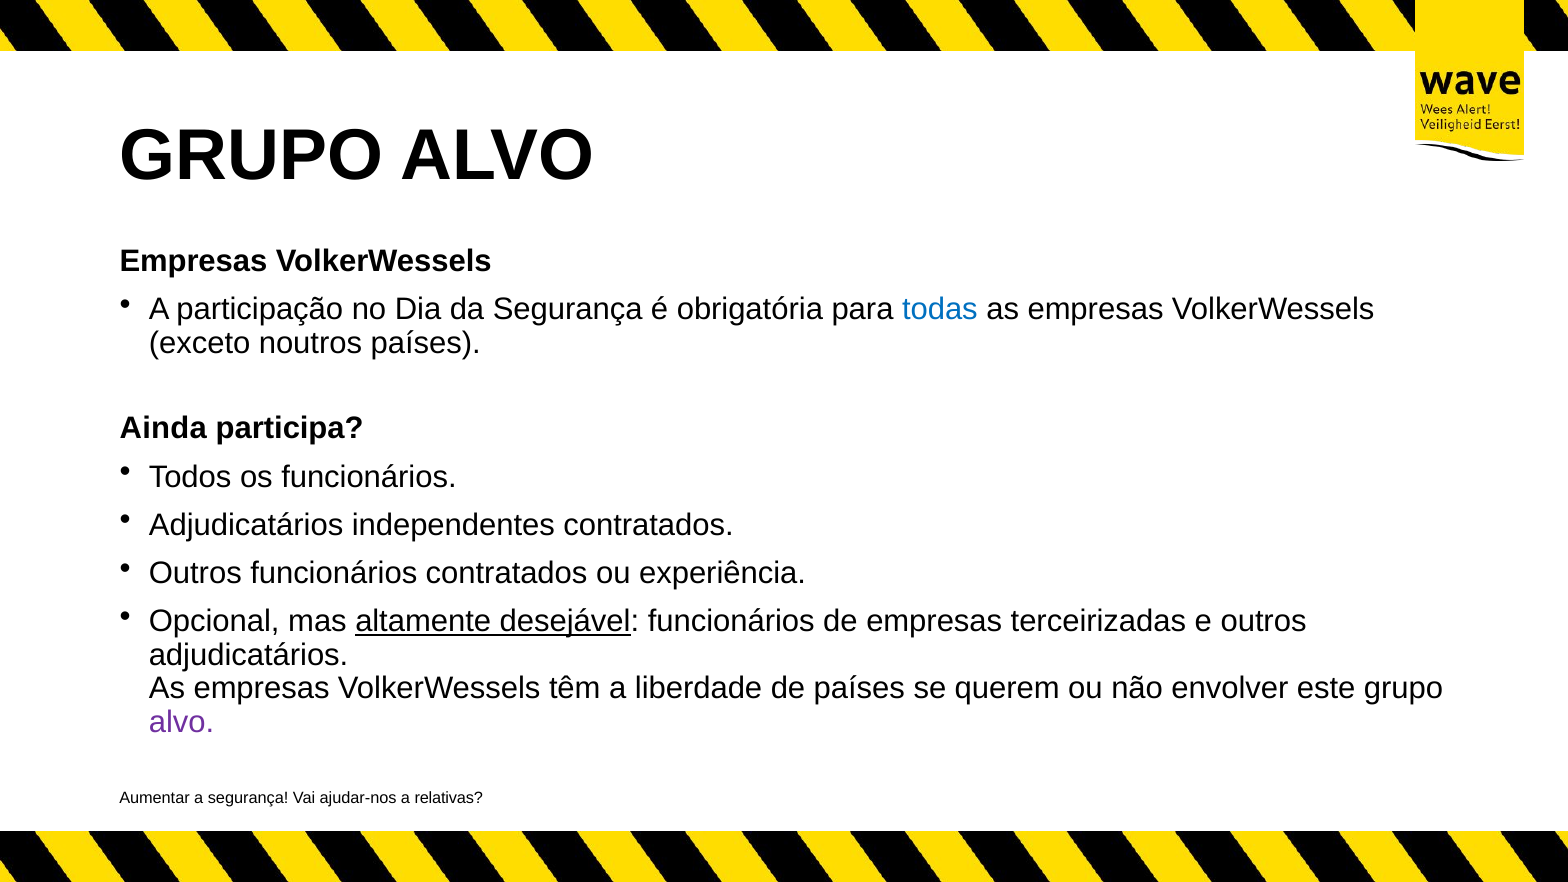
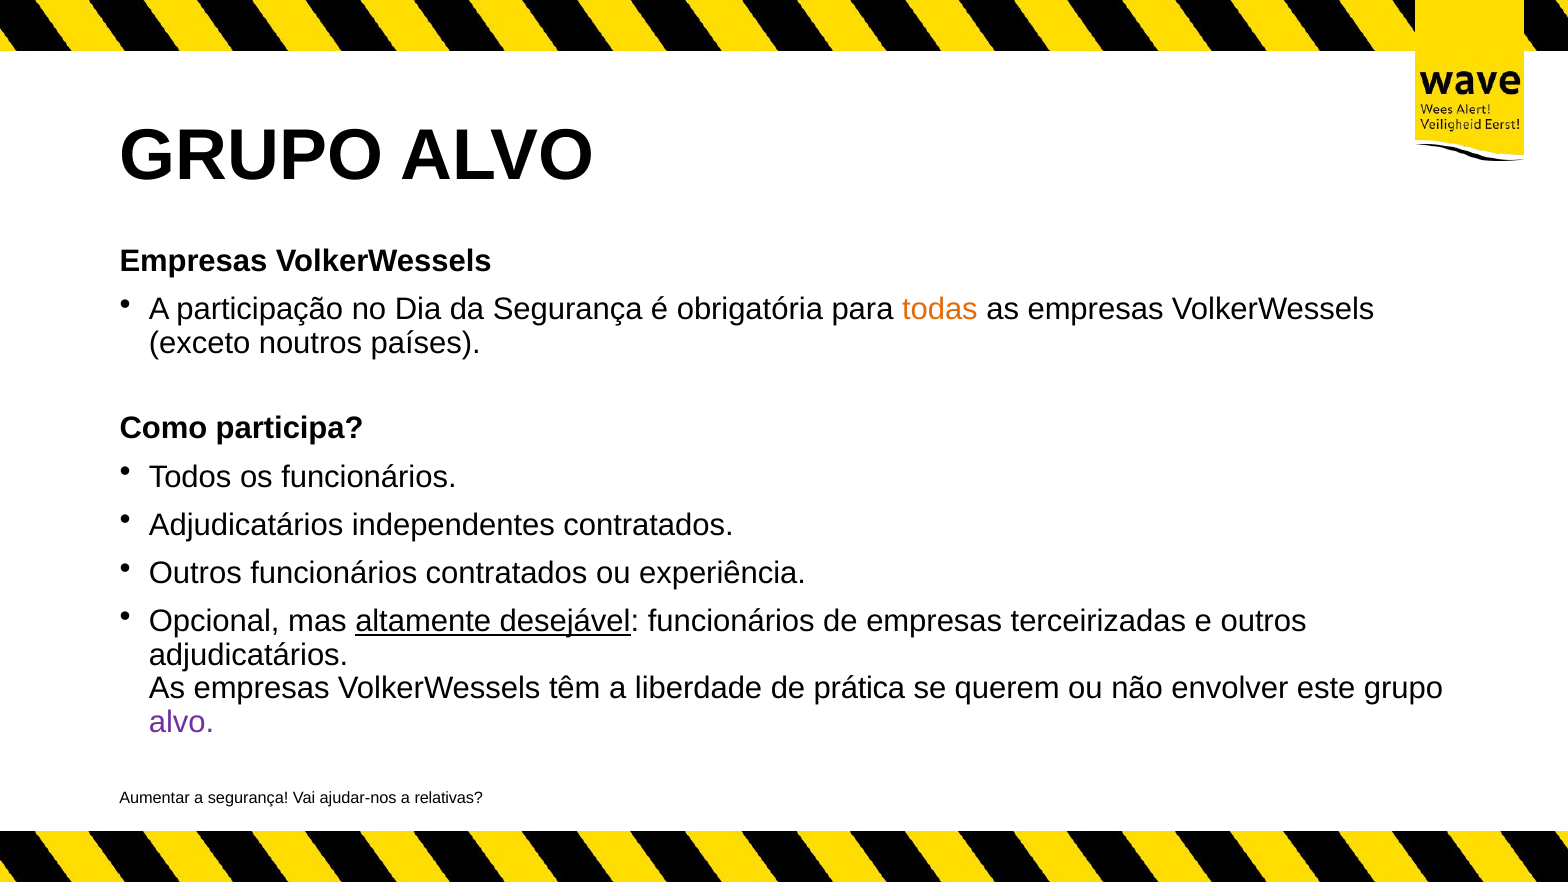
todas colour: blue -> orange (940, 310)
Ainda: Ainda -> Como (163, 429)
de países: países -> prática (859, 688)
